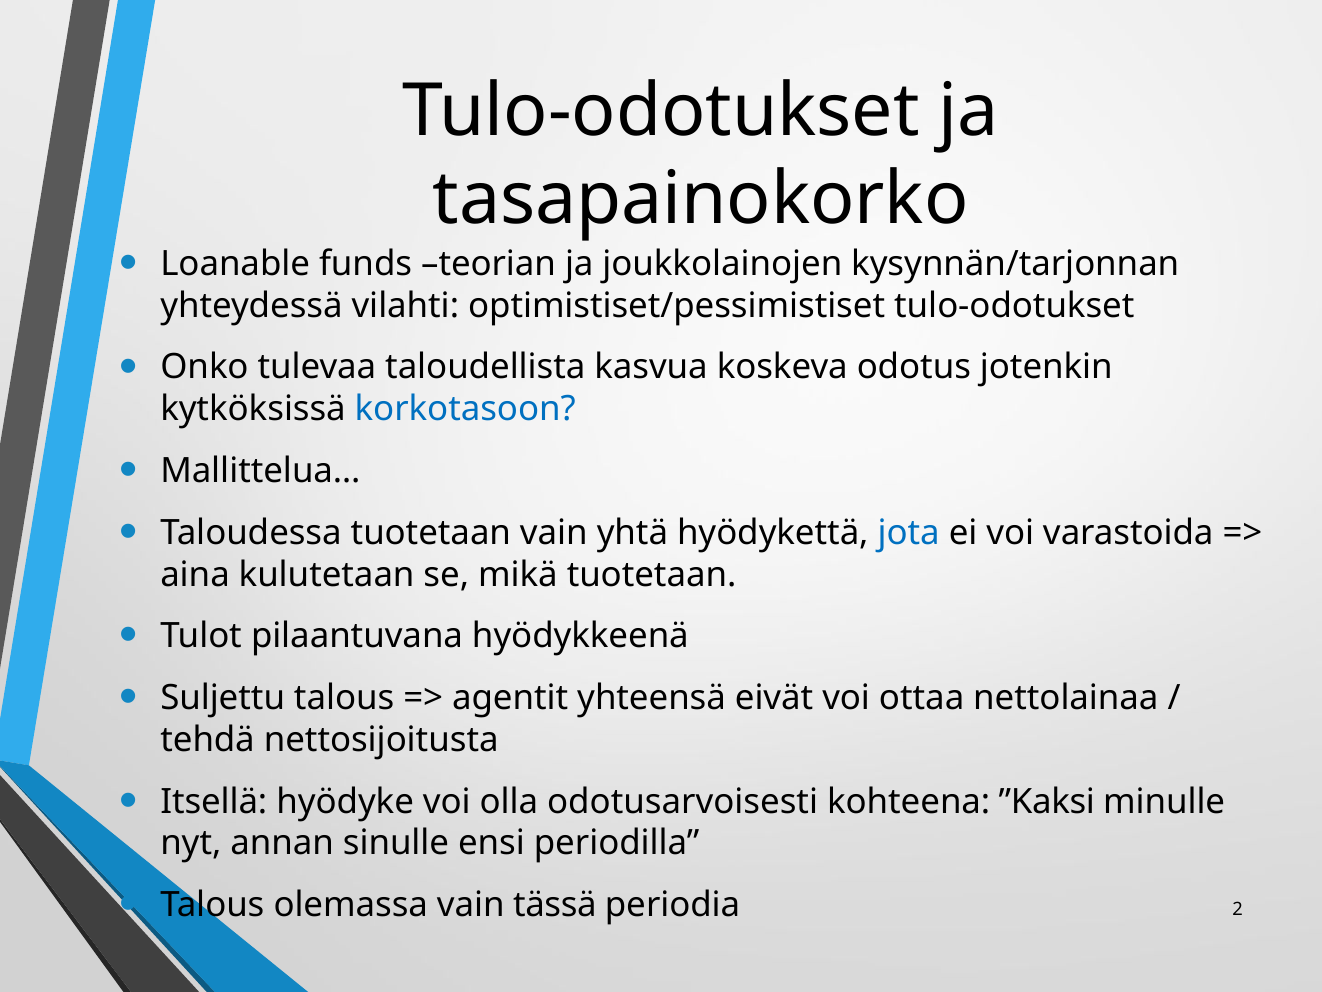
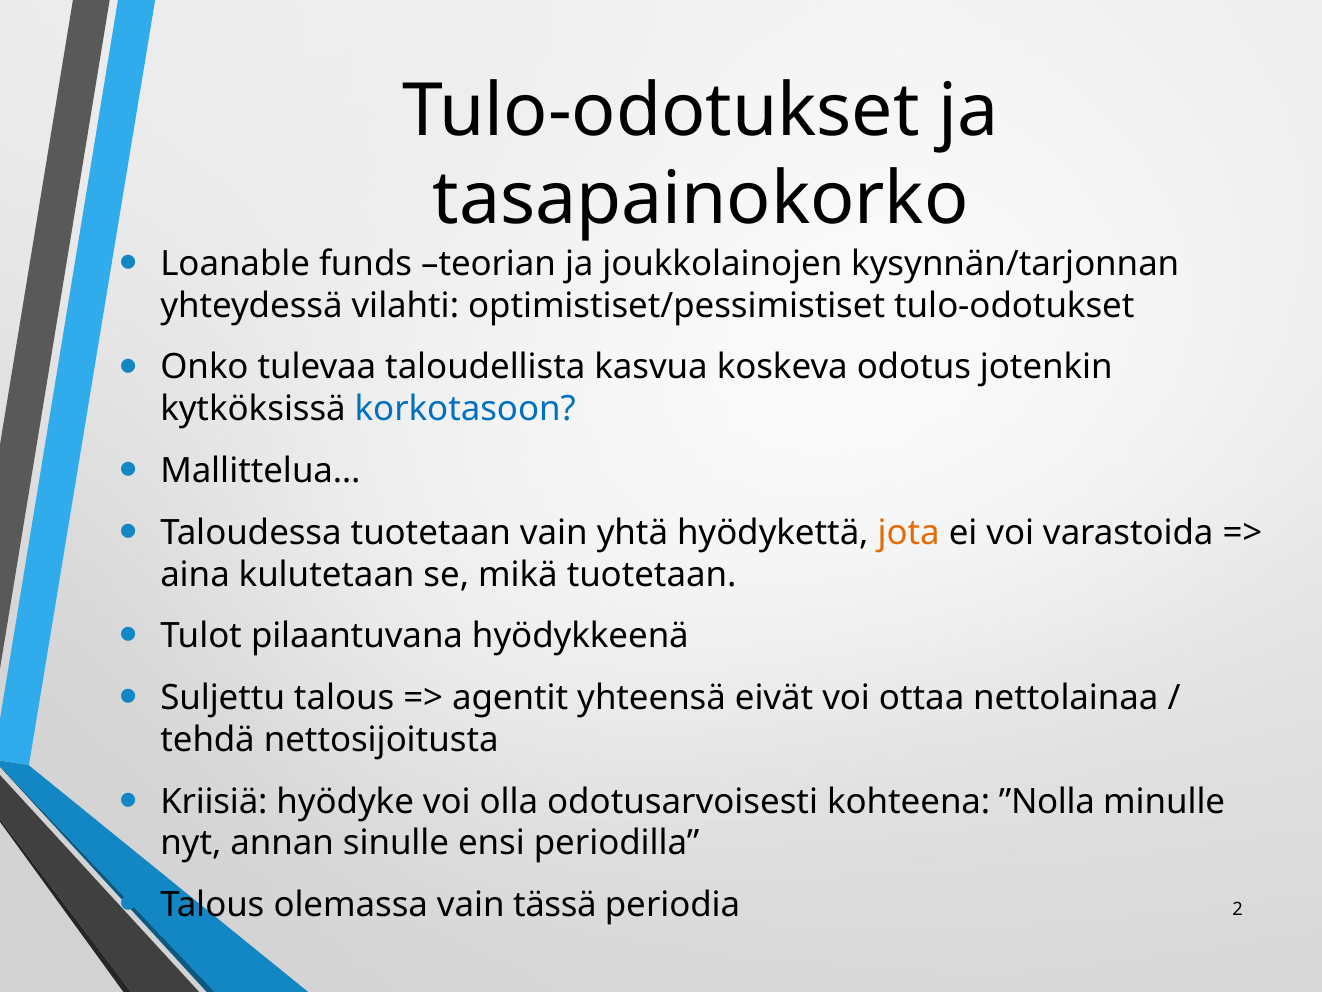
jota colour: blue -> orange (909, 532)
Itsellä: Itsellä -> Kriisiä (214, 801)
”Kaksi: ”Kaksi -> ”Nolla (1047, 801)
